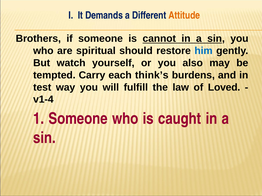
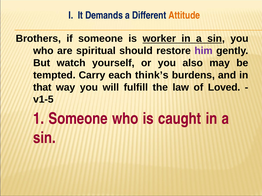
cannot: cannot -> worker (159, 39)
him colour: blue -> purple (204, 51)
test: test -> that (42, 87)
v1-4: v1-4 -> v1-5 (43, 100)
